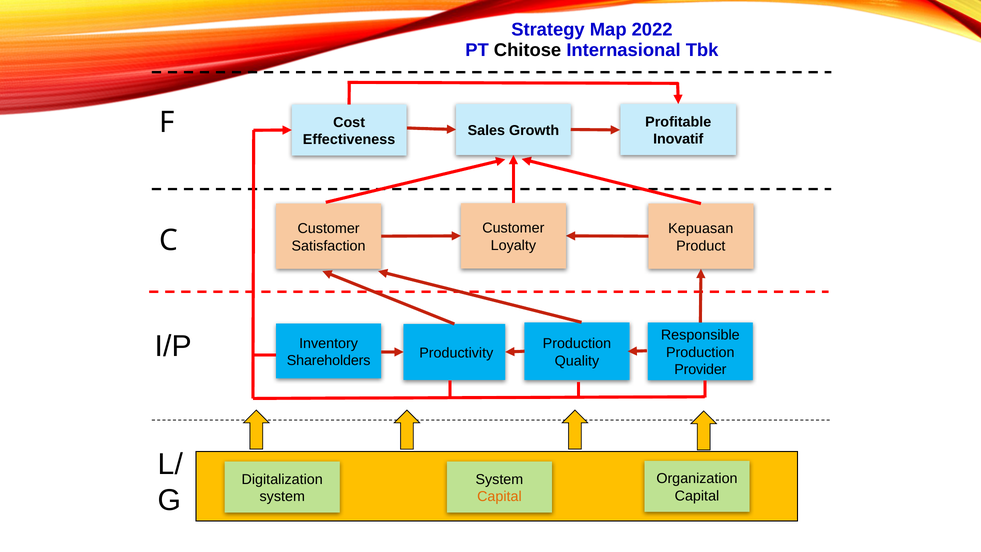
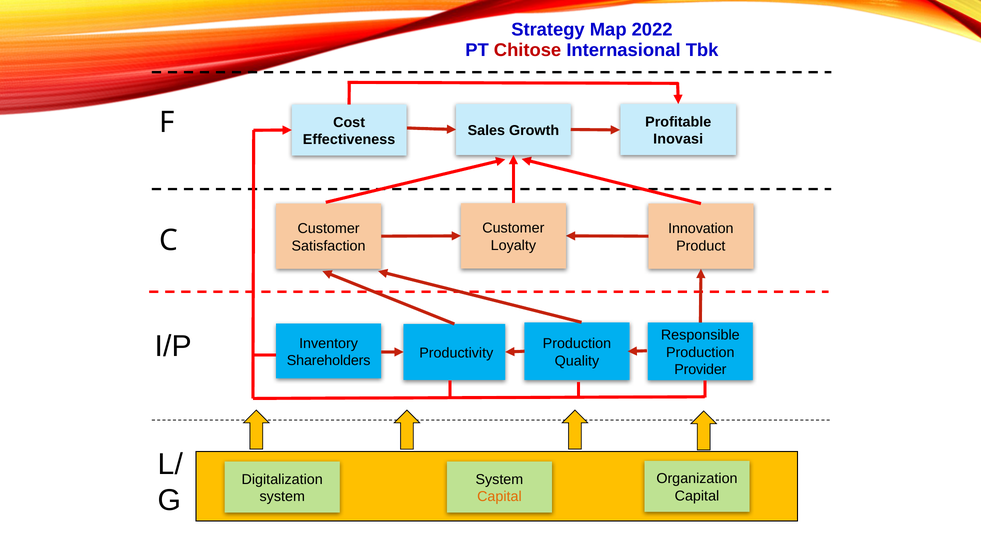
Chitose colour: black -> red (528, 50)
Inovatif: Inovatif -> Inovasi (678, 139)
Kepuasan: Kepuasan -> Innovation (701, 229)
